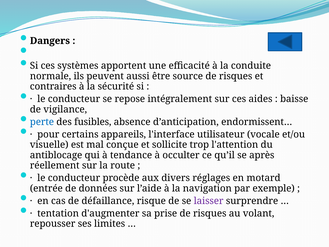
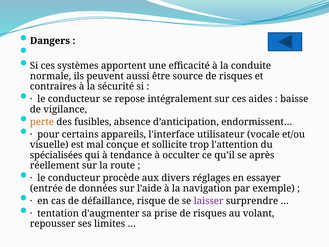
perte colour: blue -> orange (42, 122)
antiblocage: antiblocage -> spécialisées (56, 155)
motard: motard -> essayer (264, 178)
